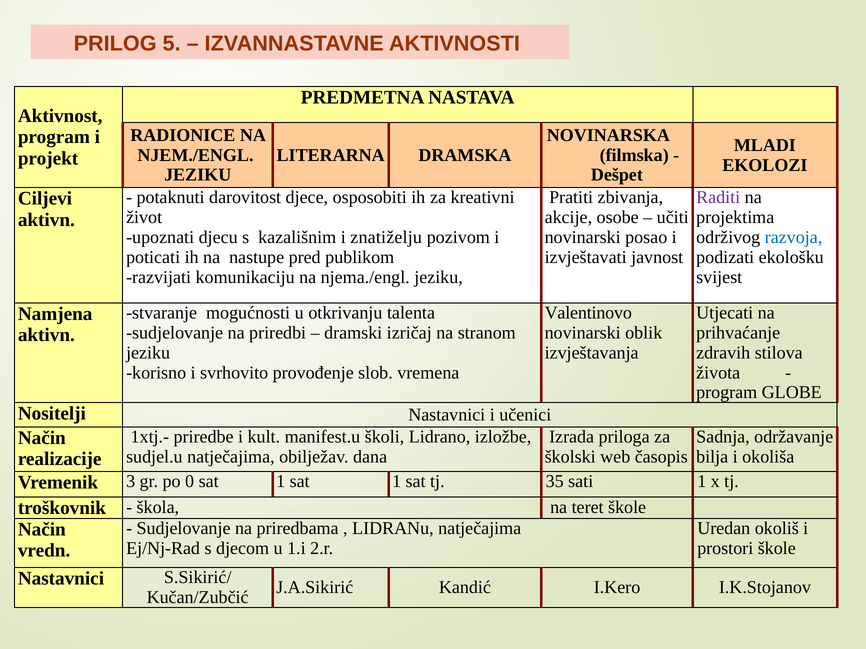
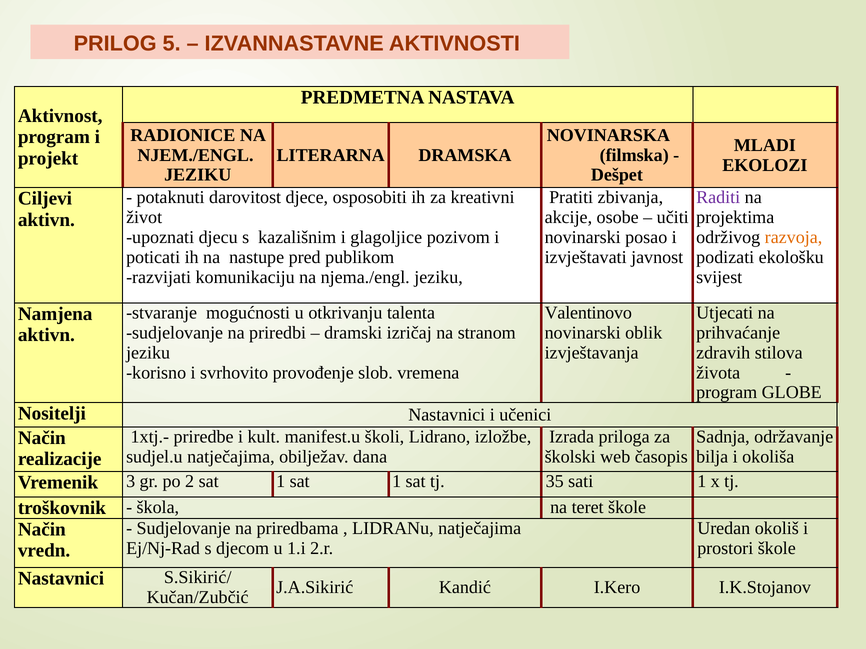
znatiželju: znatiželju -> glagoljice (386, 238)
razvoja colour: blue -> orange (794, 238)
0: 0 -> 2 (190, 482)
